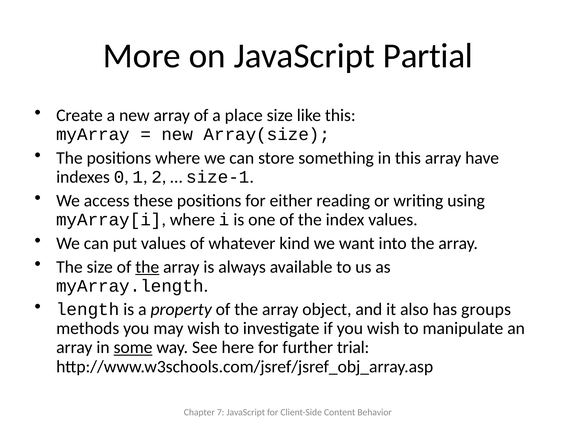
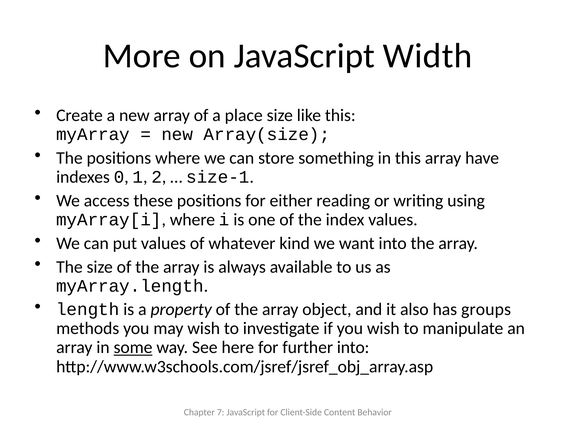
Partial: Partial -> Width (428, 56)
the underline: present -> none (147, 267)
further trial: trial -> into (353, 348)
